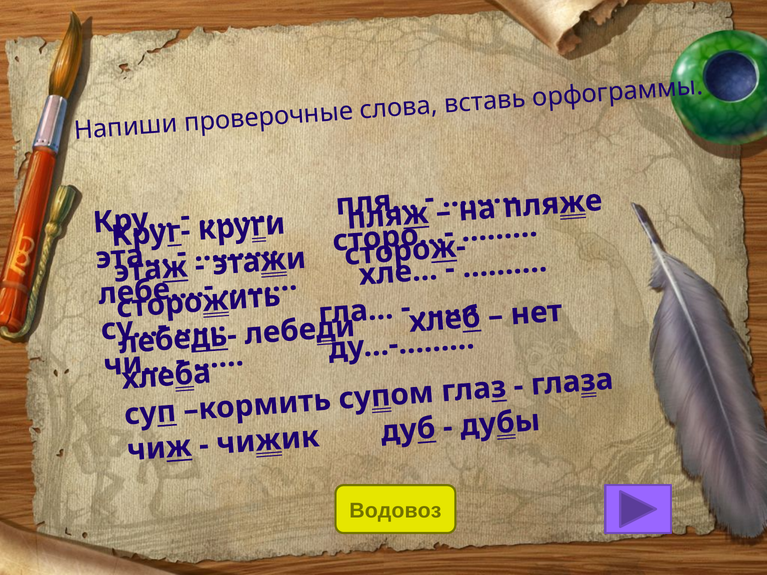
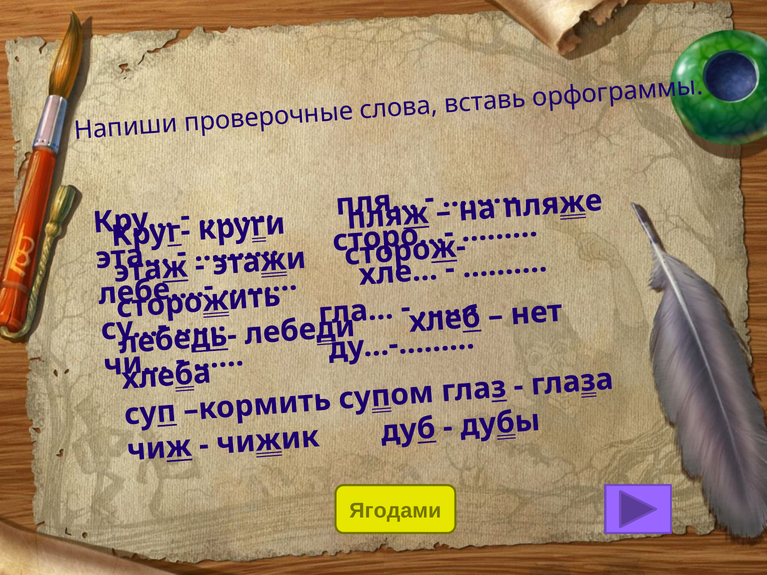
Водовоз: Водовоз -> Ягодами (395, 511)
